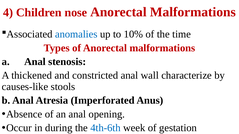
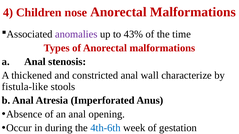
anomalies colour: blue -> purple (76, 34)
10%: 10% -> 43% (133, 34)
causes-like: causes-like -> fistula-like (25, 87)
